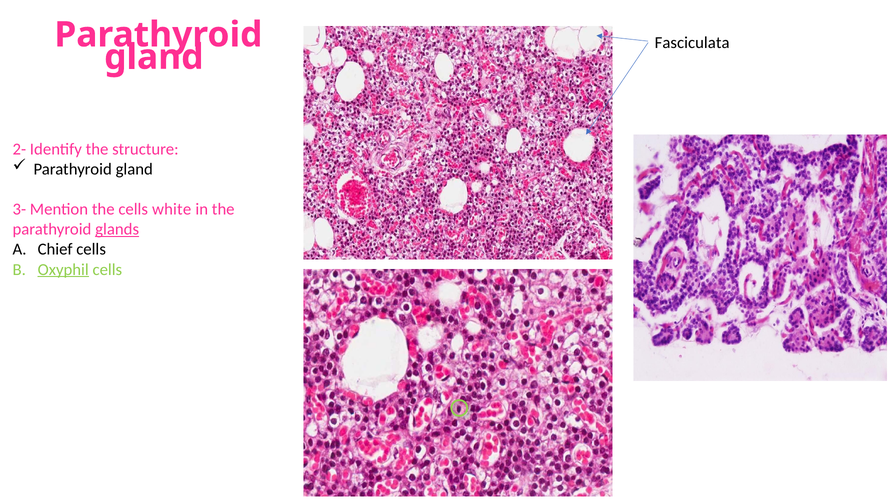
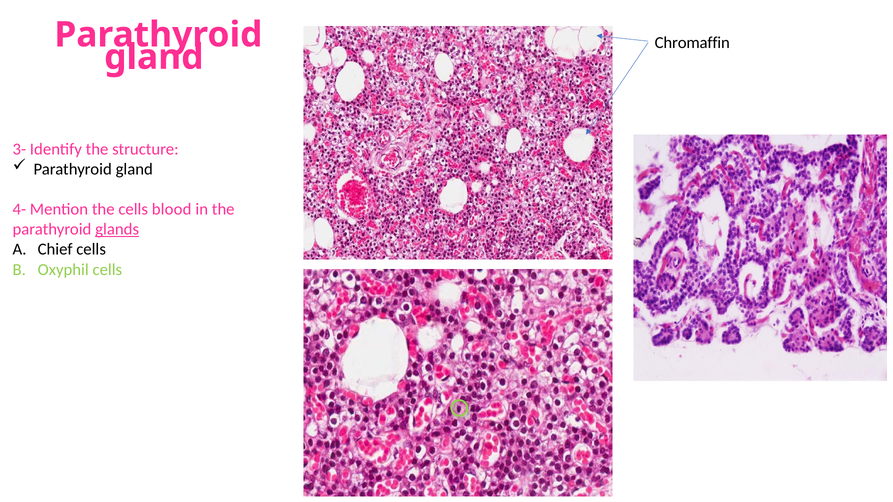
Fasciculata: Fasciculata -> Chromaffin (692, 43)
2-: 2- -> 3- (19, 149)
3-: 3- -> 4- (19, 209)
white: white -> blood (172, 209)
Oxyphil underline: present -> none (63, 270)
